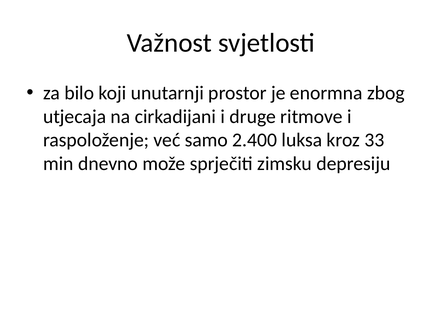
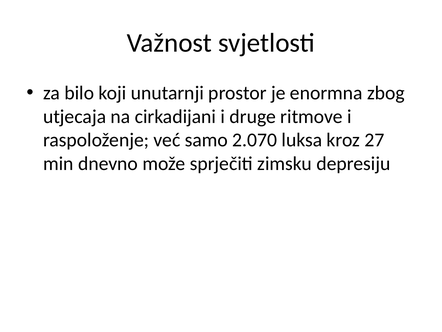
2.400: 2.400 -> 2.070 (255, 140)
33: 33 -> 27 (374, 140)
